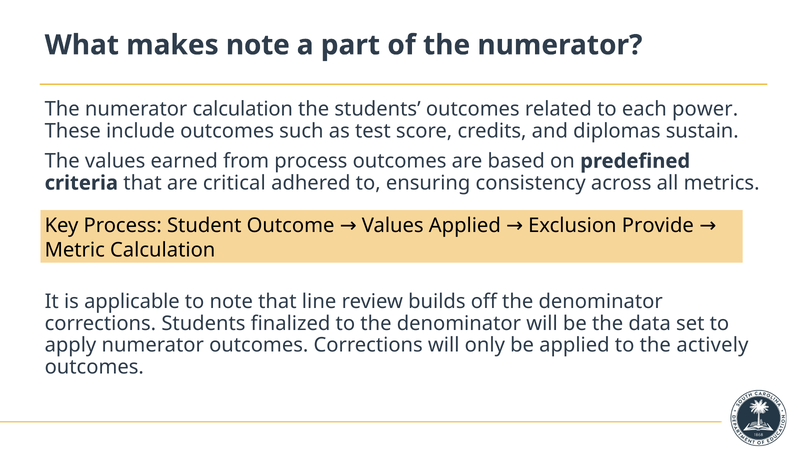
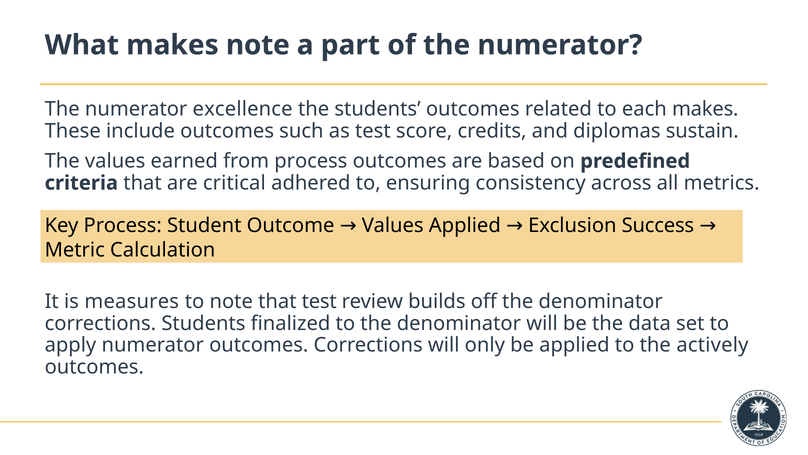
numerator calculation: calculation -> excellence (243, 109)
each power: power -> makes (705, 109)
Provide: Provide -> Success (658, 225)
applicable: applicable -> measures (132, 301)
that line: line -> test (319, 301)
